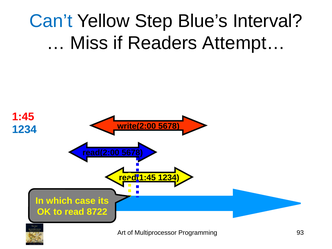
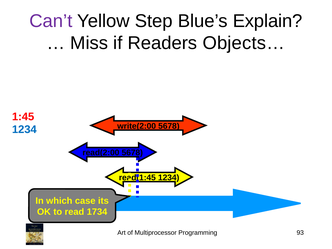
Can’t colour: blue -> purple (51, 21)
Interval: Interval -> Explain (268, 21)
Attempt…: Attempt… -> Objects… (244, 43)
8722: 8722 -> 1734 (97, 212)
